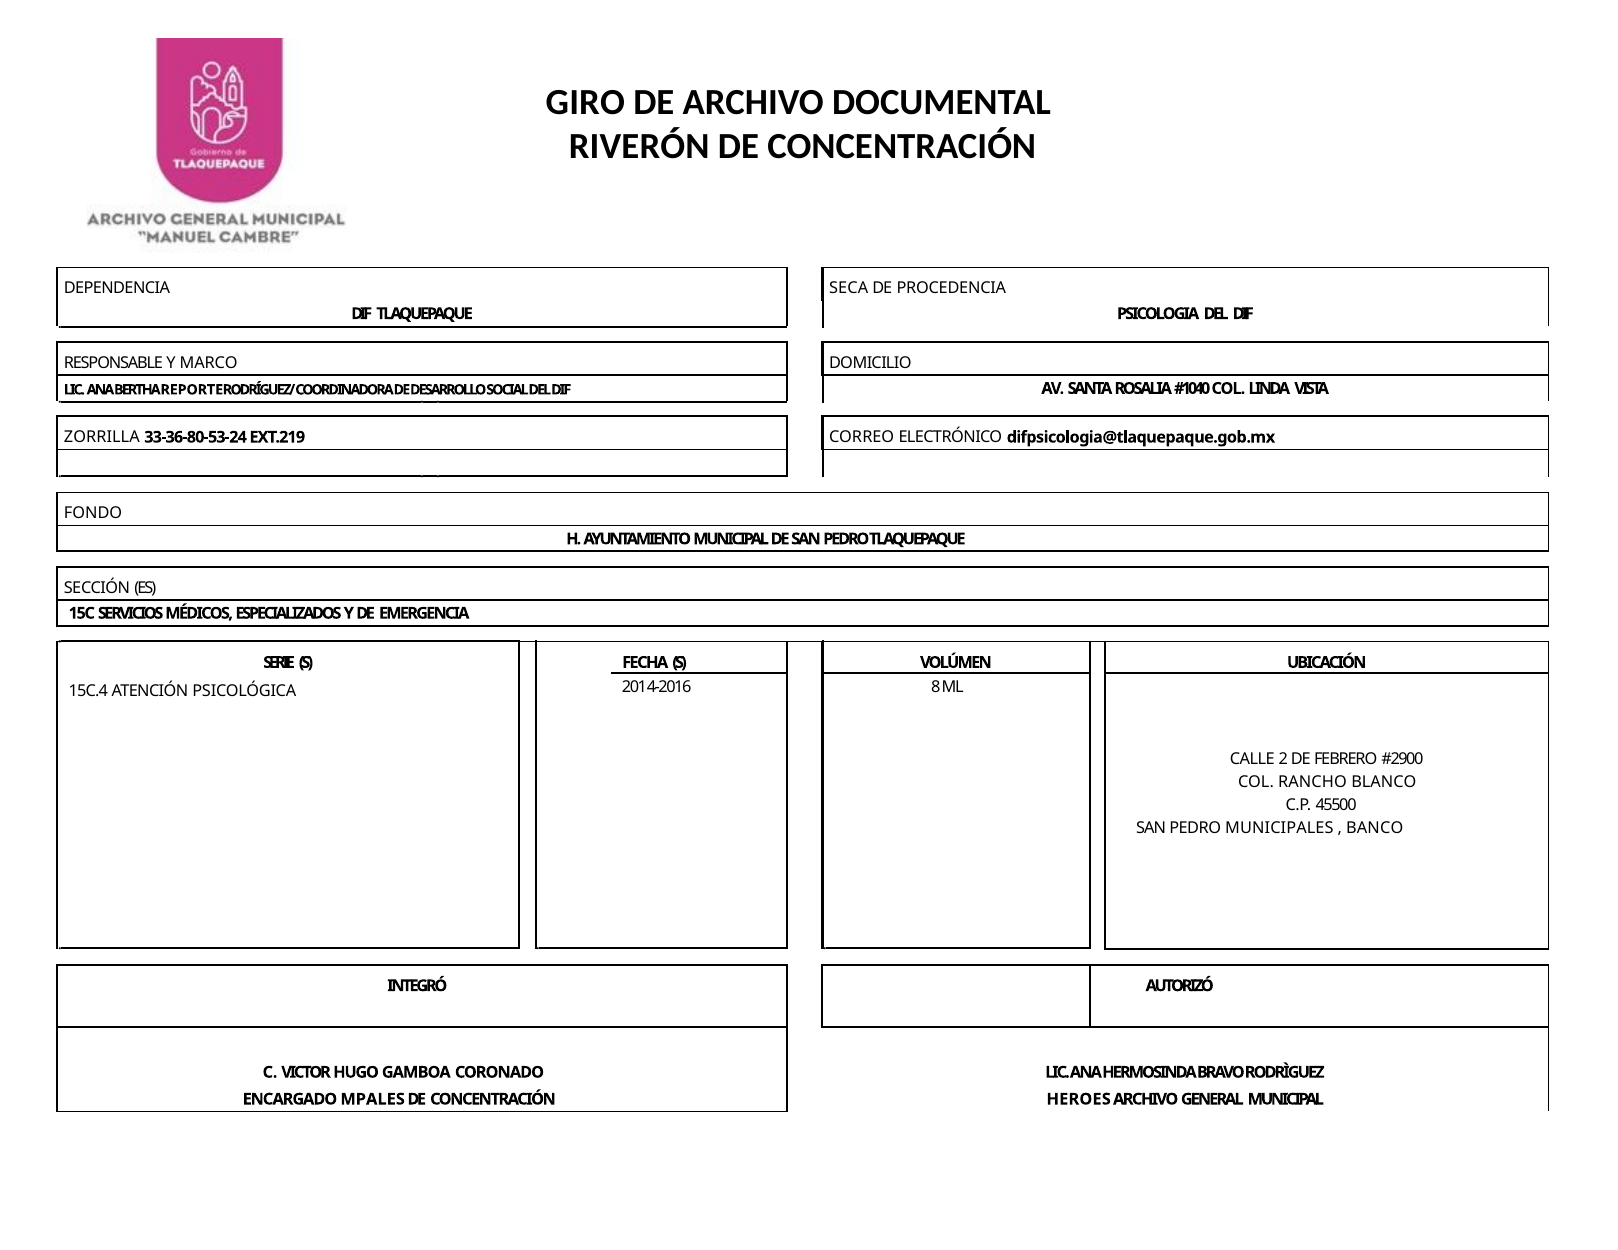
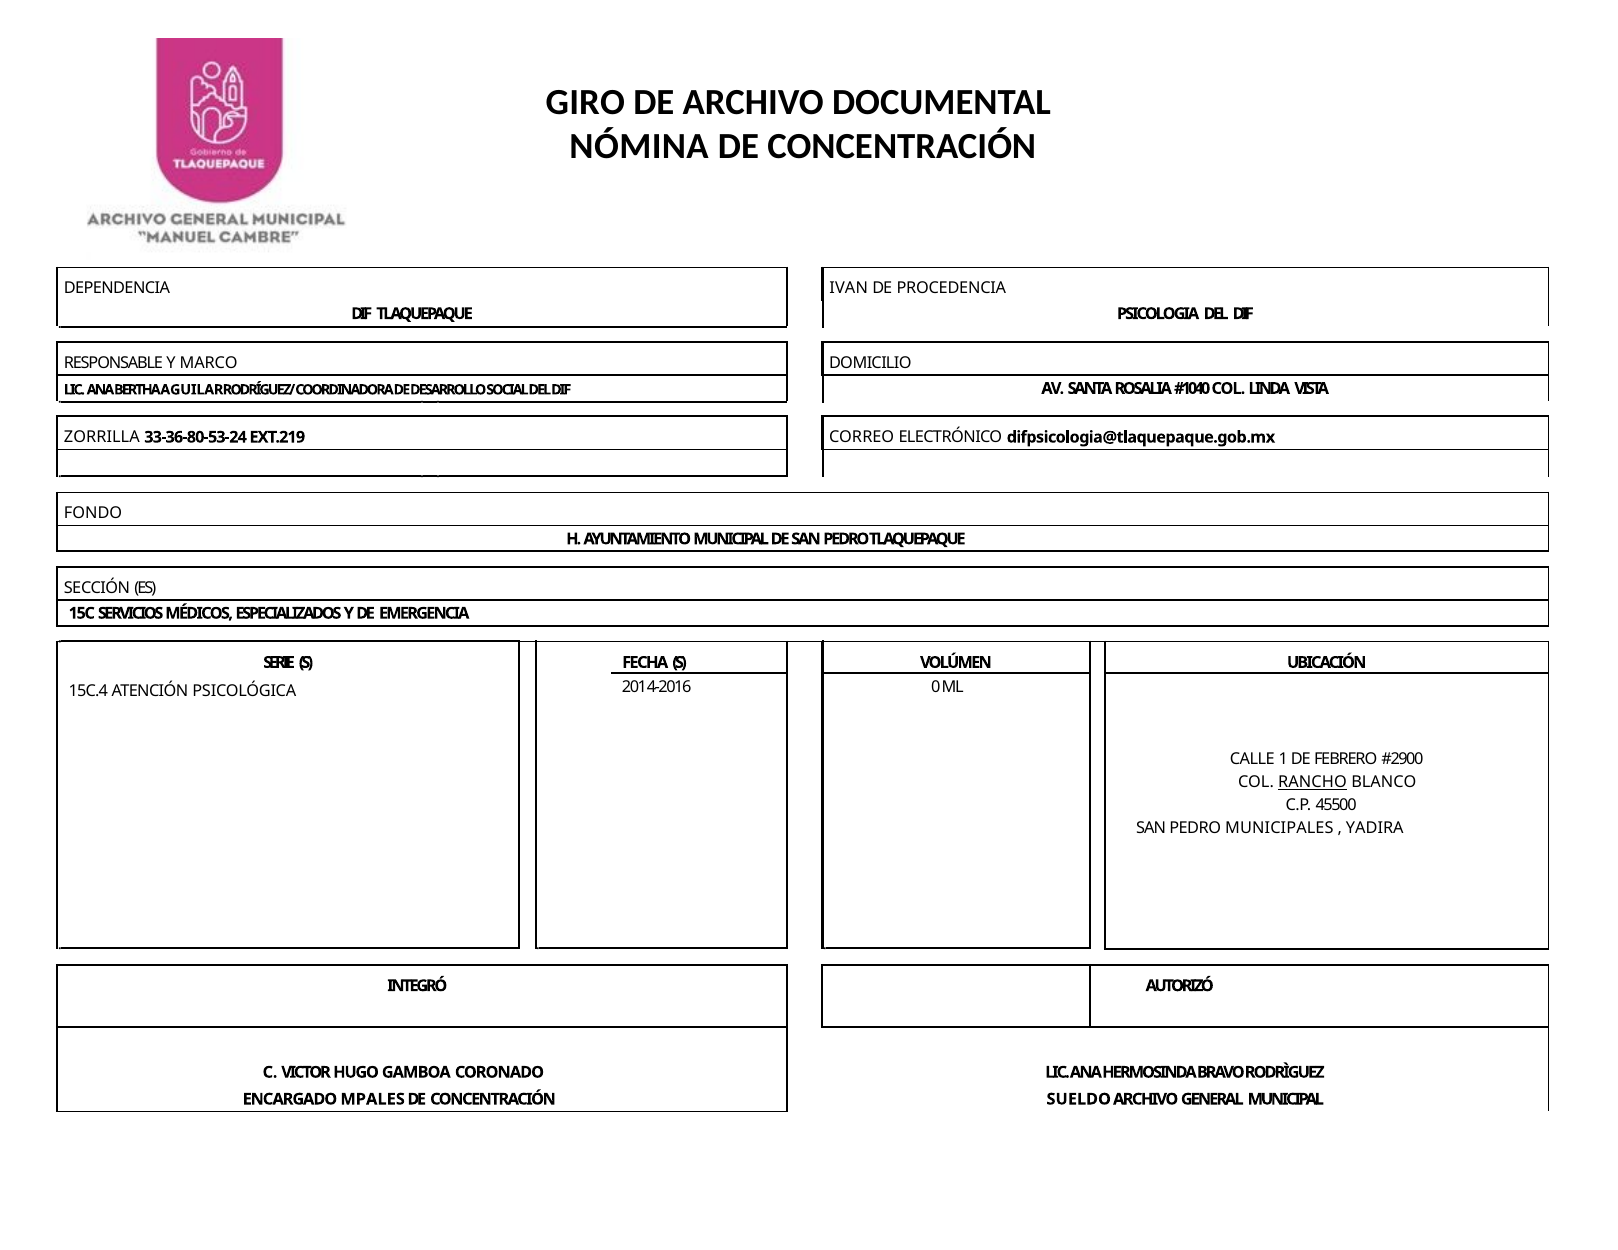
RIVERÓN: RIVERÓN -> NÓMINA (639, 146)
SECA: SECA -> IVAN (849, 288)
REPORTE: REPORTE -> AGUILAR (192, 390)
8: 8 -> 0 (936, 687)
2: 2 -> 1 (1283, 759)
RANCHO underline: none -> present (1312, 782)
BANCO: BANCO -> YADIRA (1375, 828)
HEROES: HEROES -> SUELDO (1079, 1099)
